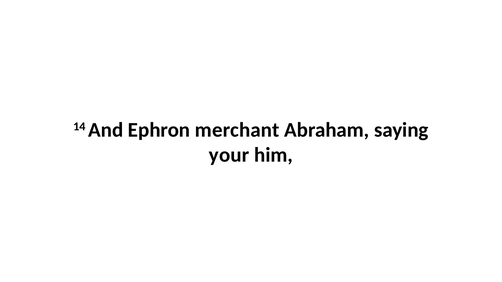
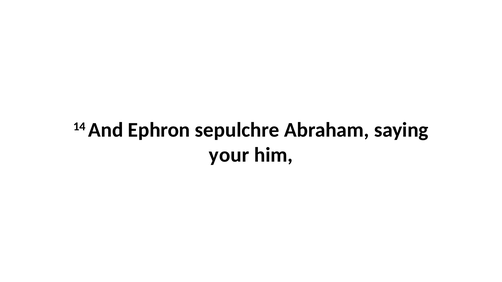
merchant: merchant -> sepulchre (237, 130)
